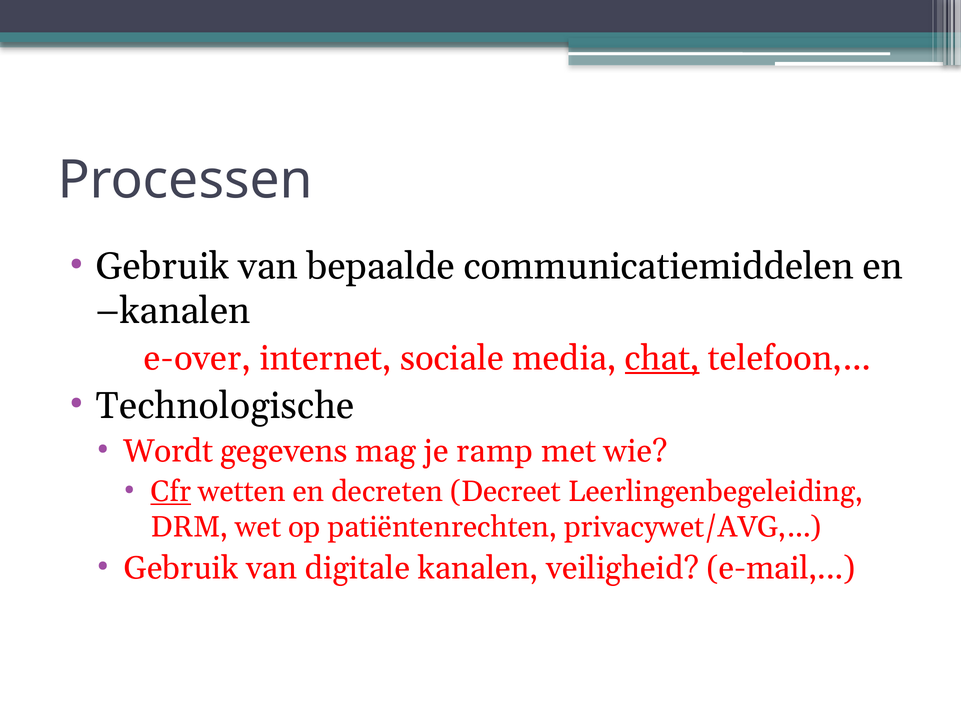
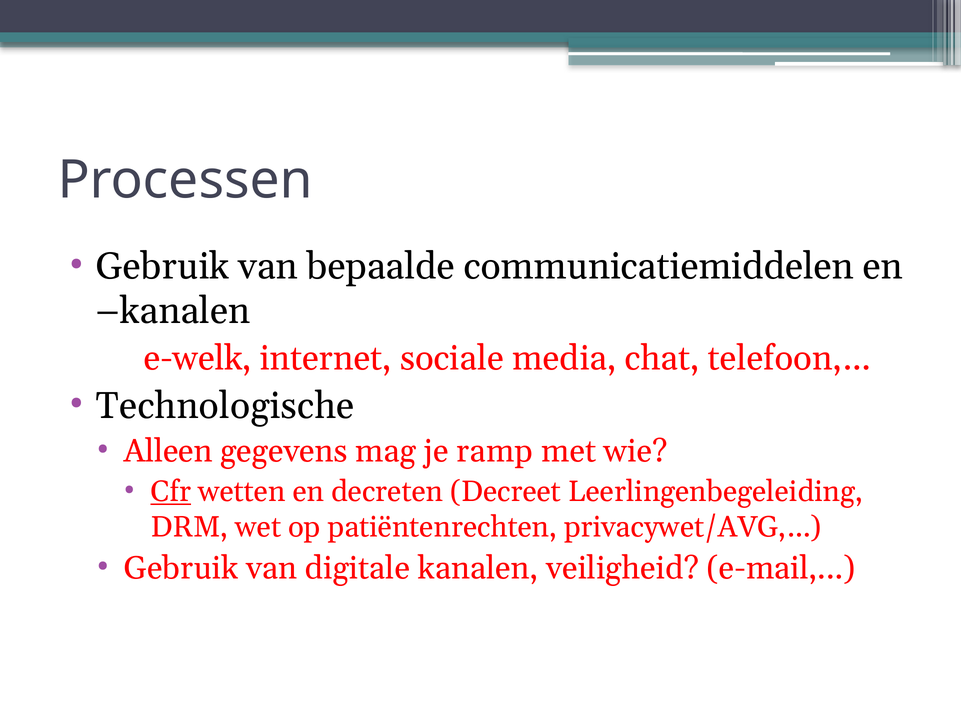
e-over: e-over -> e-welk (198, 358)
chat underline: present -> none (662, 358)
Wordt: Wordt -> Alleen (168, 451)
